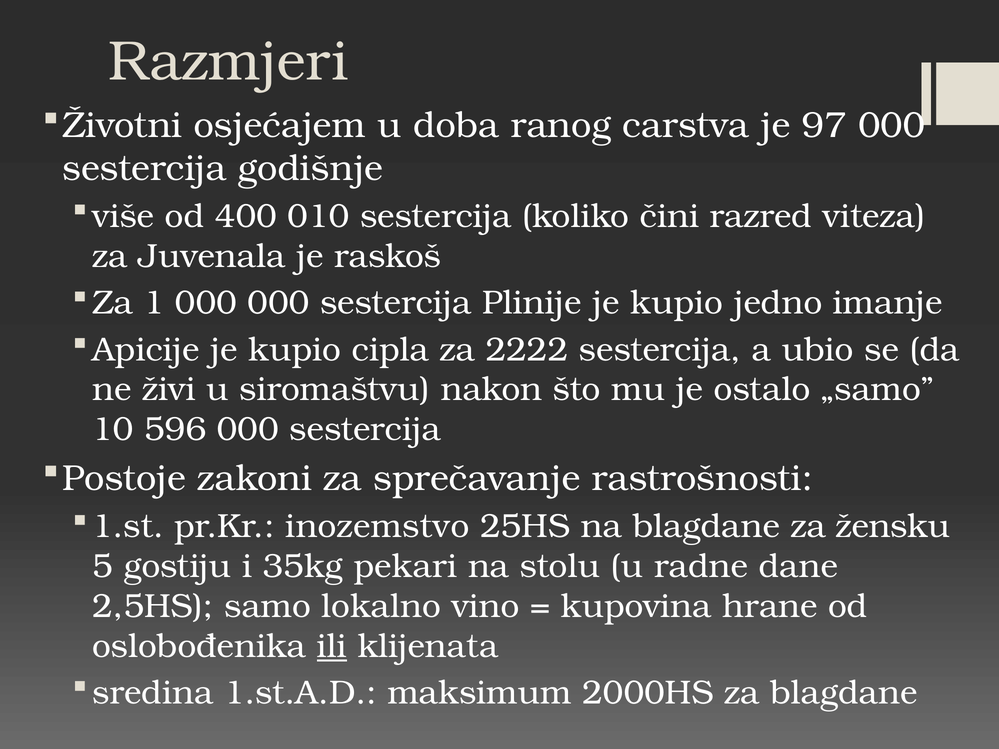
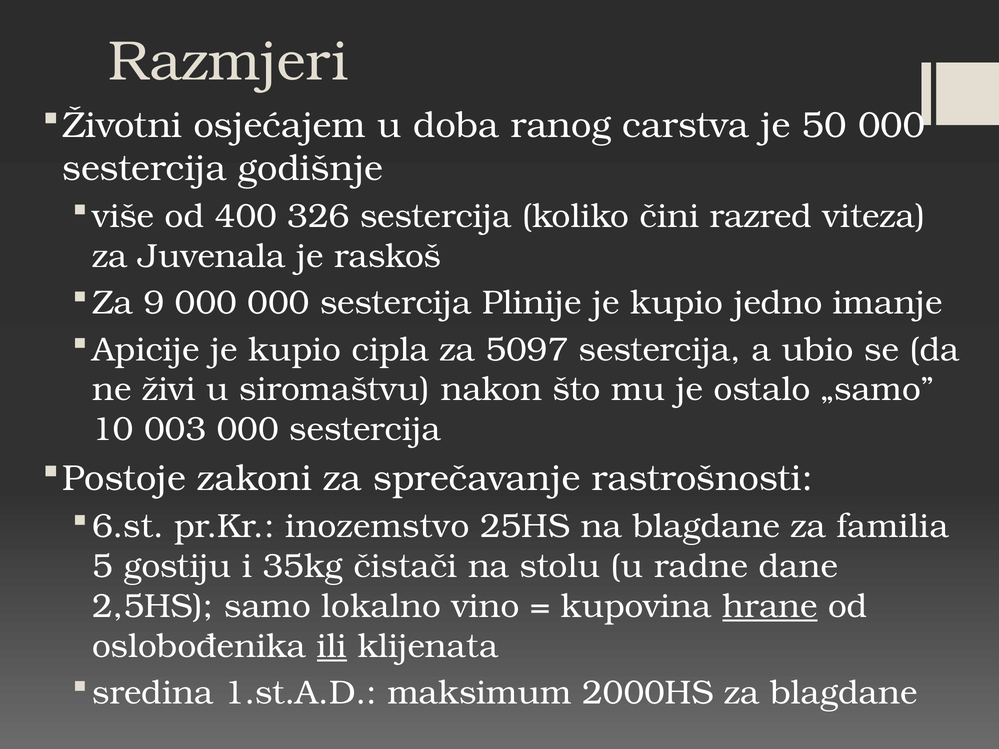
97: 97 -> 50 (824, 125)
010: 010 -> 326 (318, 216)
1: 1 -> 9 (154, 303)
2222: 2222 -> 5097 (527, 350)
596: 596 -> 003 (175, 430)
1.st: 1.st -> 6.st (128, 527)
žensku: žensku -> familia (893, 527)
pekari: pekari -> čistači (405, 567)
hrane underline: none -> present (770, 607)
